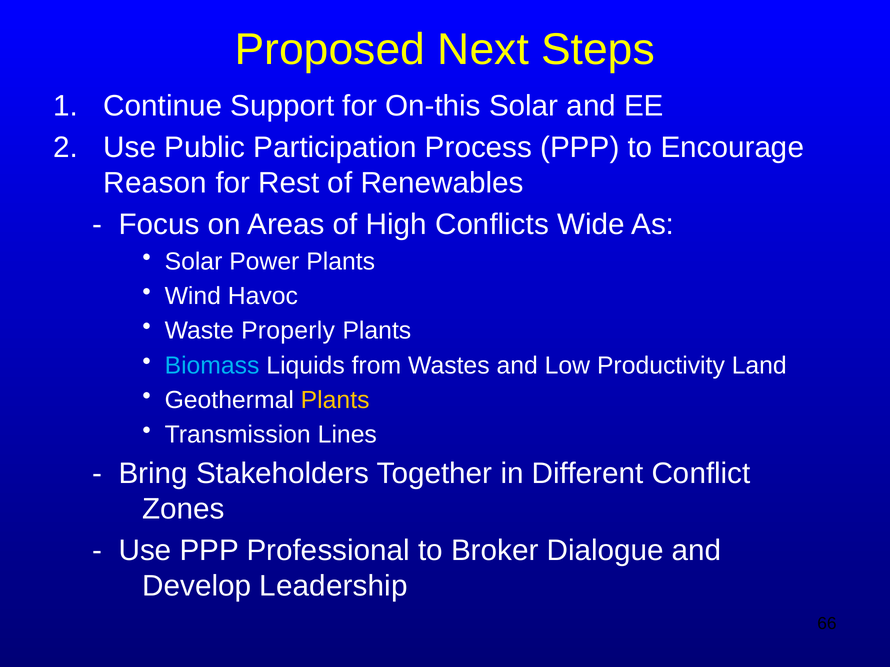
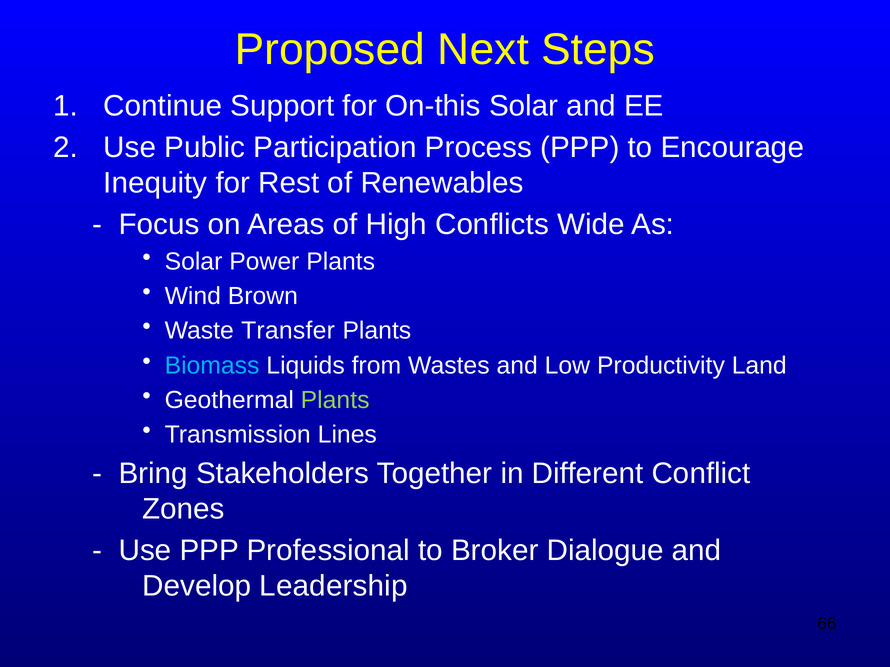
Reason: Reason -> Inequity (155, 183)
Havoc: Havoc -> Brown (263, 296)
Properly: Properly -> Transfer (288, 331)
Plants colour: yellow -> light green (335, 400)
